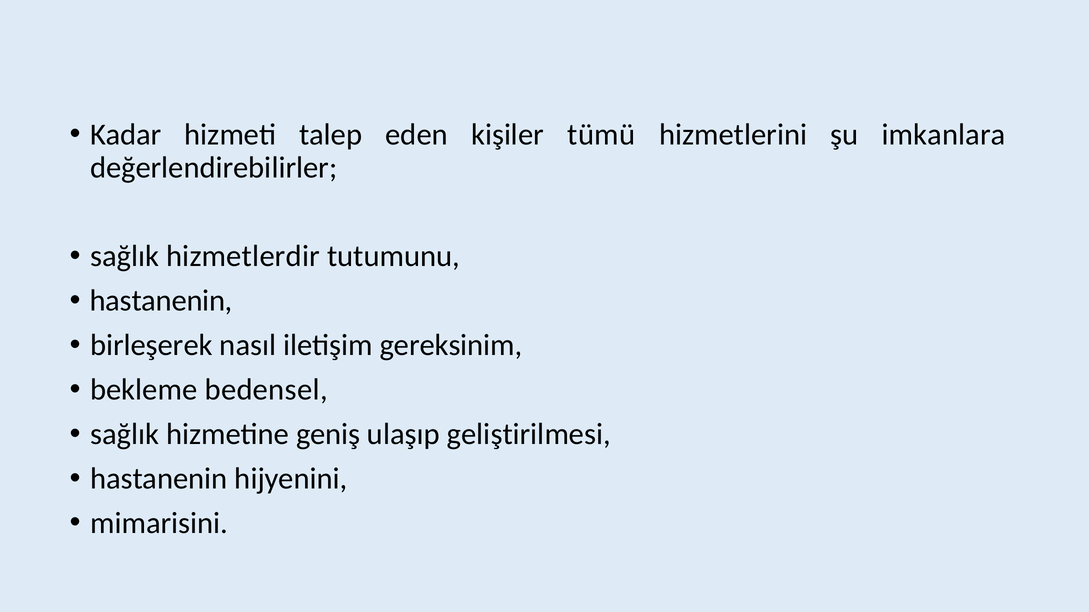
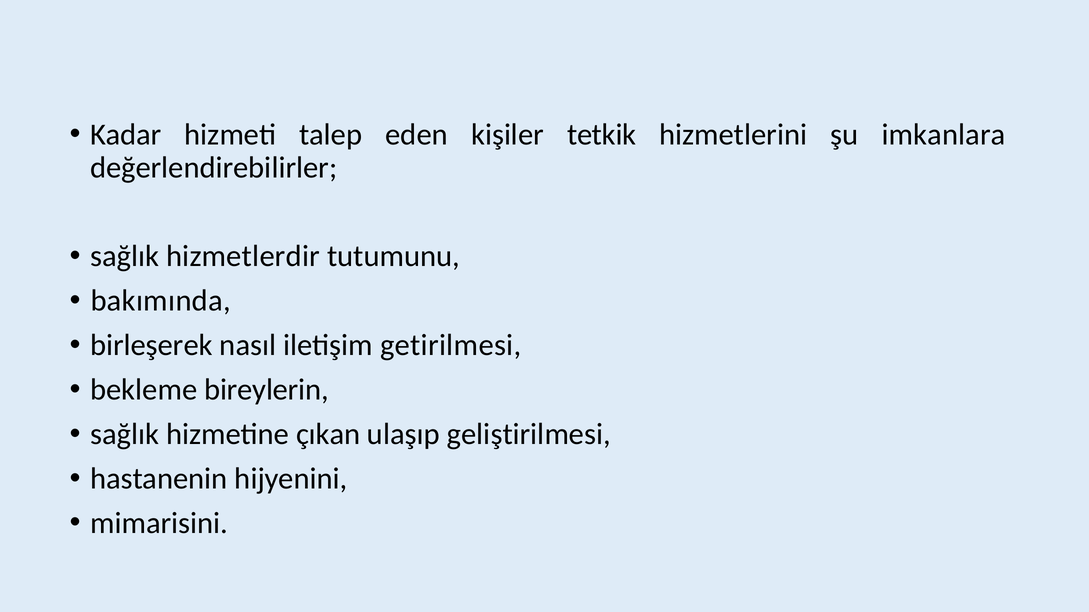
tümü: tümü -> tetkik (602, 135)
hastanenin: hastanenin -> bakımında (161, 301)
gereksinim: gereksinim -> getirilmesi (451, 346)
bedensel: bedensel -> bireylerin (266, 390)
geniş: geniş -> çıkan (328, 434)
